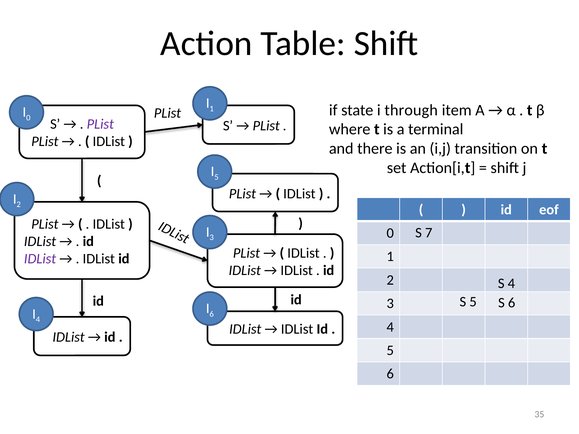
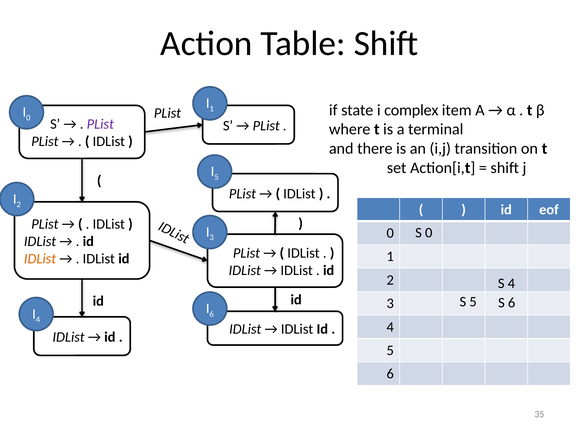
through: through -> complex (411, 110)
S 7: 7 -> 0 (429, 233)
IDList colour: purple -> orange (40, 259)
